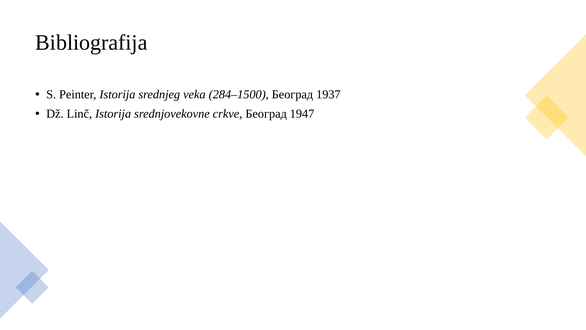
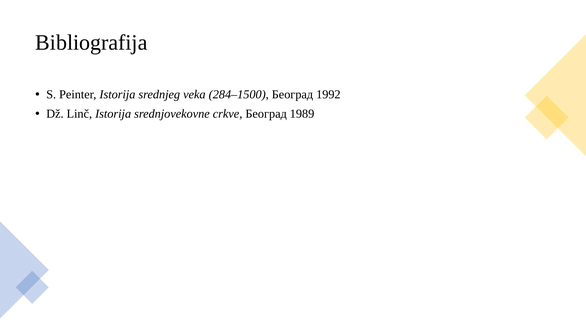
1937: 1937 -> 1992 (328, 94)
1947: 1947 -> 1989 (302, 114)
